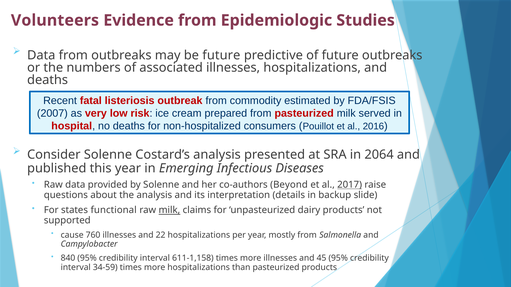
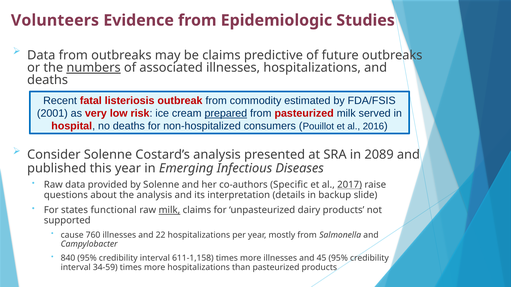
be future: future -> claims (221, 56)
numbers underline: none -> present (94, 68)
2007: 2007 -> 2001 (52, 113)
prepared underline: none -> present (226, 113)
2064: 2064 -> 2089 (379, 155)
Beyond: Beyond -> Specific (289, 185)
